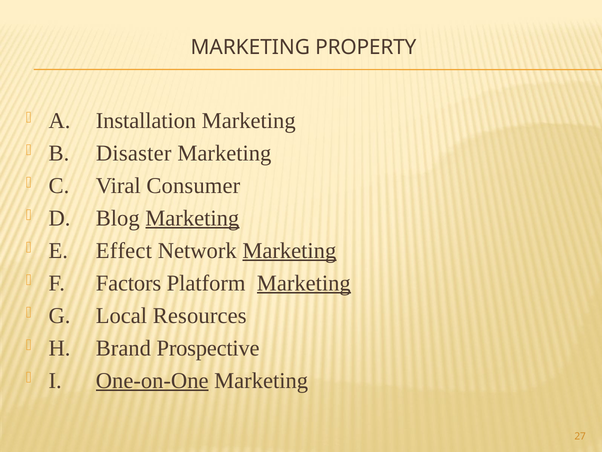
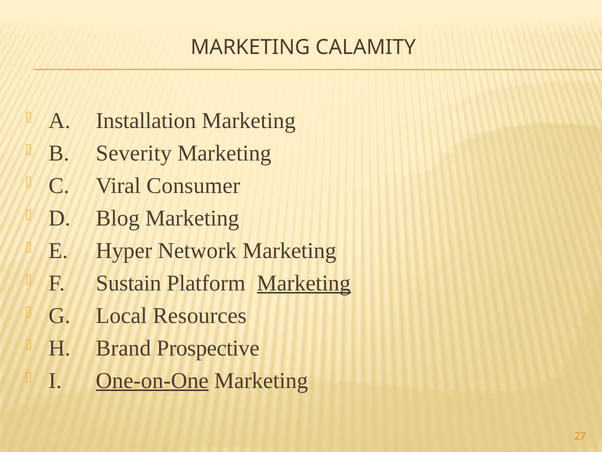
PROPERTY: PROPERTY -> CALAMITY (366, 47)
Disaster: Disaster -> Severity (134, 153)
Marketing underline: present -> none (192, 218)
Effect: Effect -> Hyper (124, 250)
Marketing underline: present -> none (289, 250)
Factors: Factors -> Sustain (128, 283)
